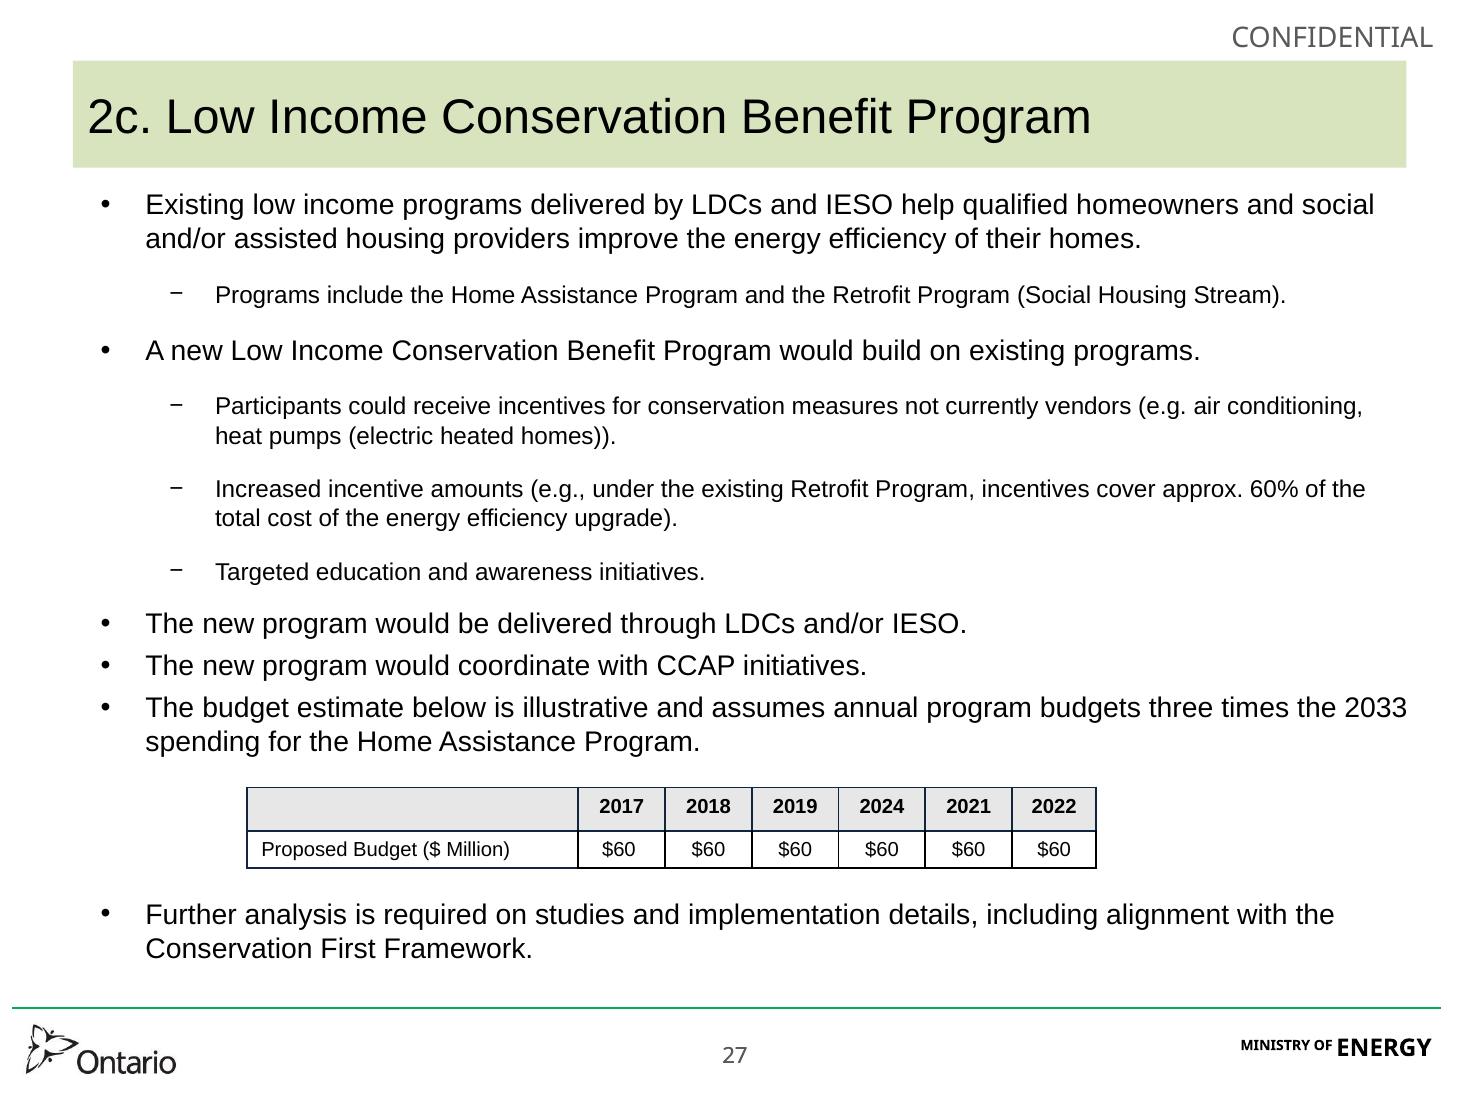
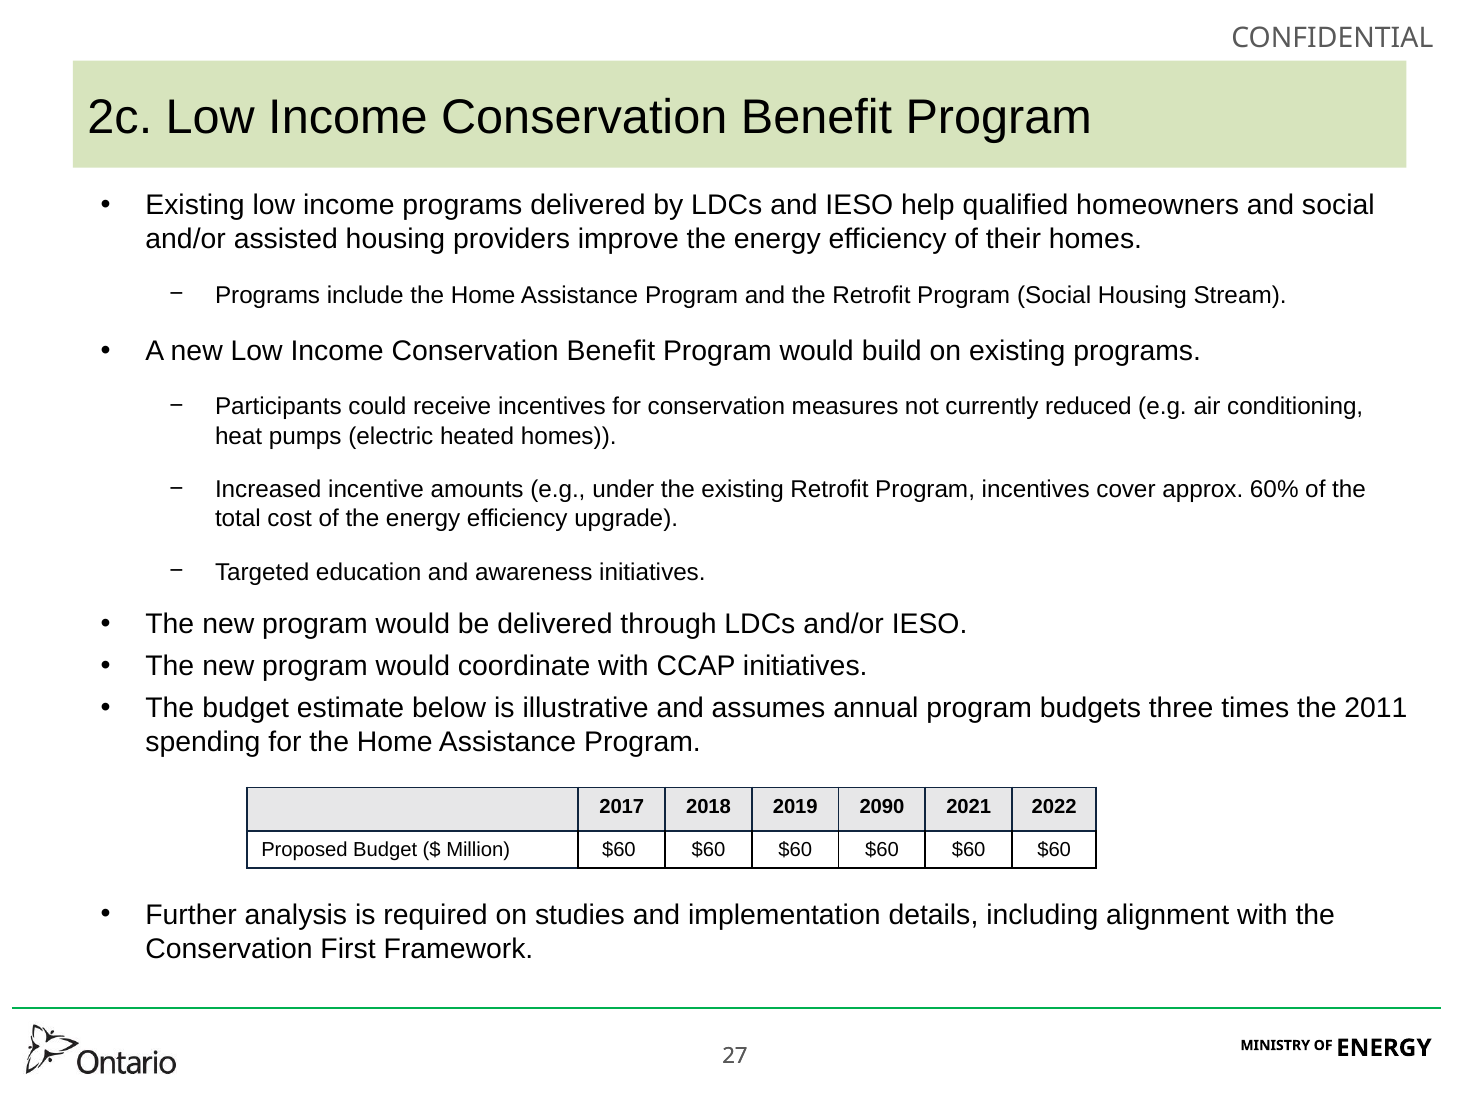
vendors: vendors -> reduced (1088, 407)
2033: 2033 -> 2011 (1376, 709)
2024: 2024 -> 2090 (882, 807)
